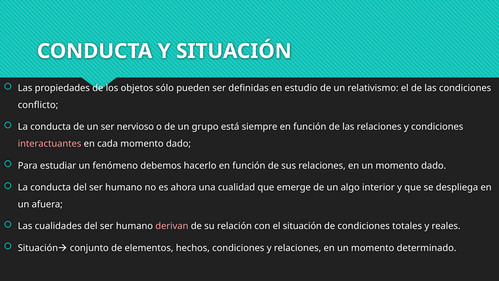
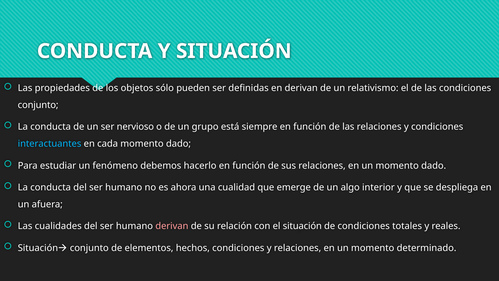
en estudio: estudio -> derivan (301, 88)
conflicto: conflicto -> conjunto (38, 105)
interactuantes colour: pink -> light blue (50, 144)
